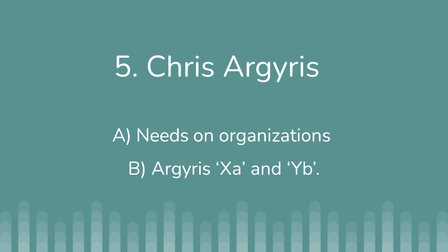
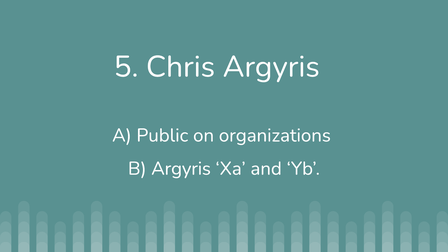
Needs: Needs -> Public (162, 135)
